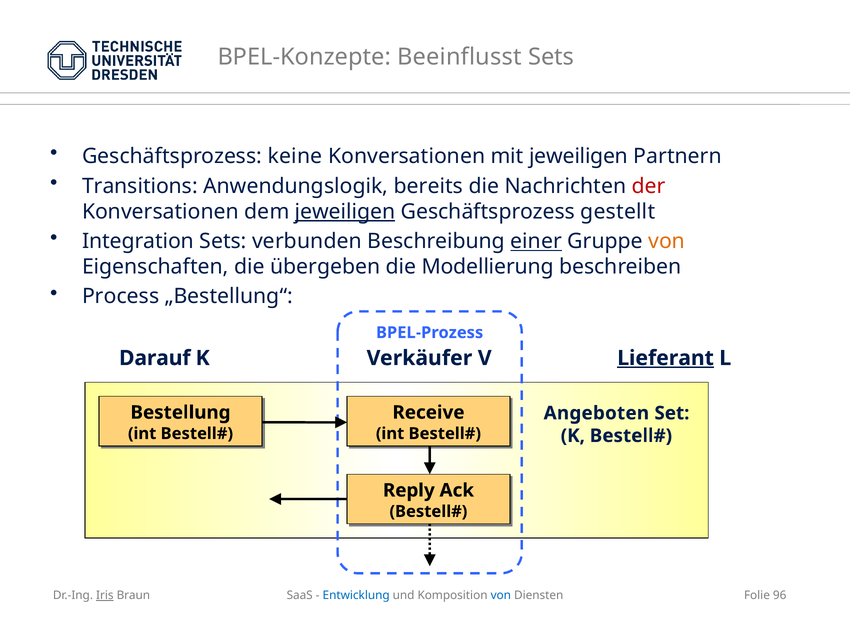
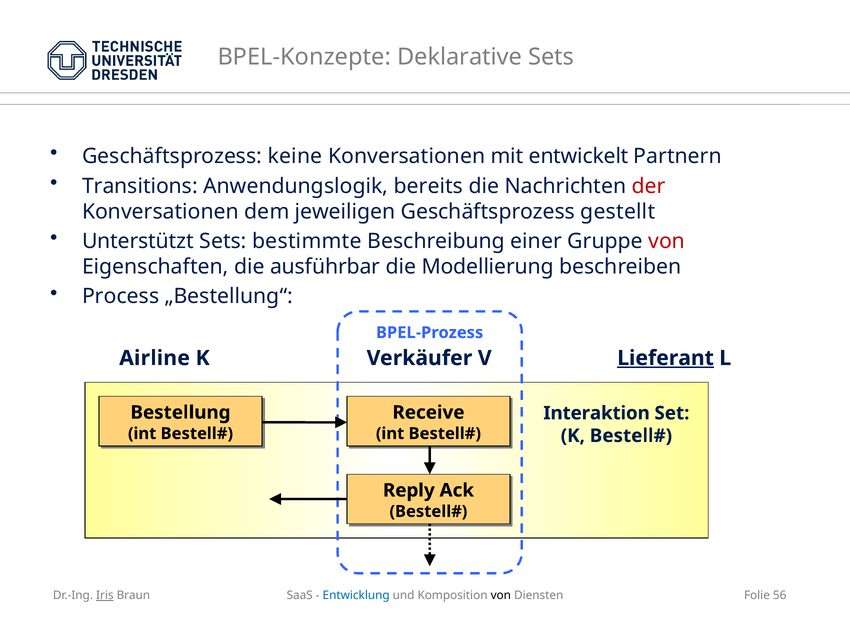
Beeinflusst: Beeinflusst -> Deklarative (460, 57)
mit jeweiligen: jeweiligen -> entwickelt (579, 156)
jeweiligen underline: present -> none (345, 212)
Integration: Integration -> Unterstützt (138, 241)
verbunden: verbunden -> bestimmte (307, 241)
einer underline: present -> none (536, 241)
von colour: orange -> red (667, 241)
übergeben: übergeben -> ausführbar (325, 267)
Darauf: Darauf -> Airline (155, 358)
Angeboten: Angeboten -> Interaktion (597, 413)
von colour: blue -> black (501, 596)
96: 96 -> 56 (780, 596)
